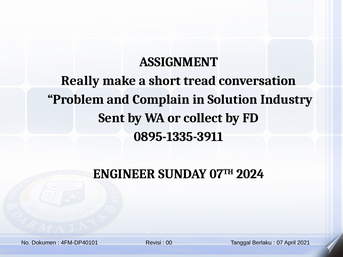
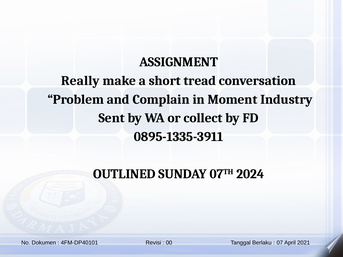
Solution: Solution -> Moment (232, 99)
ENGINEER: ENGINEER -> OUTLINED (124, 174)
